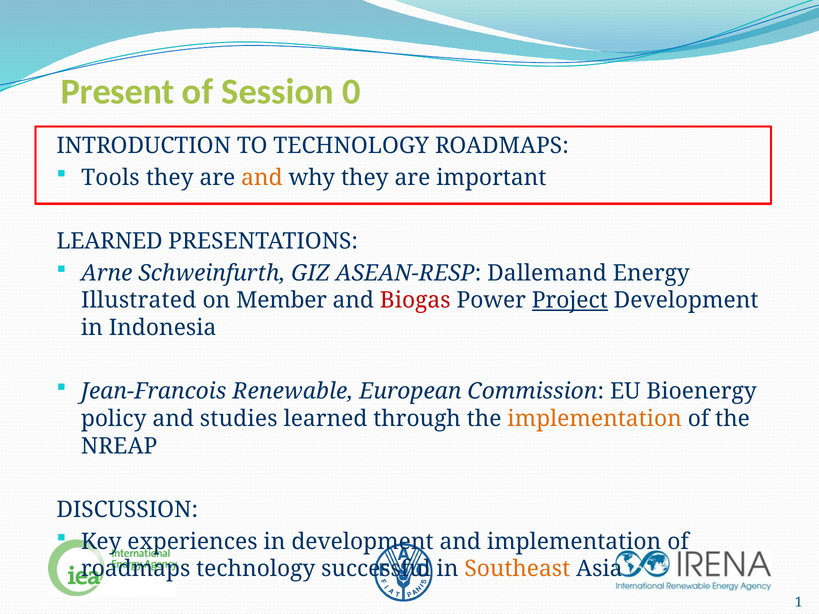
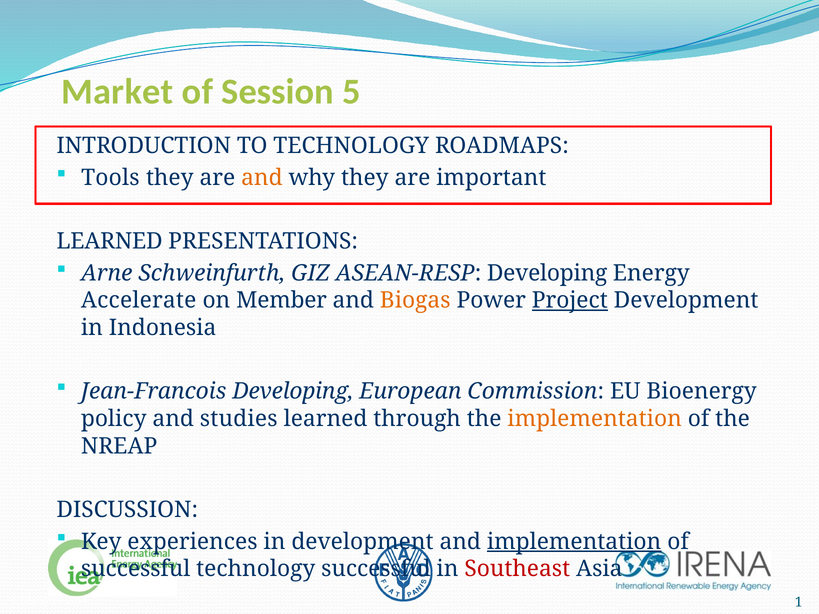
Present: Present -> Market (117, 92)
0: 0 -> 5 (351, 92)
ASEAN-RESP Dallemand: Dallemand -> Developing (547, 273)
Illustrated: Illustrated -> Accelerate (139, 301)
Biogas colour: red -> orange (415, 301)
Jean-Francois Renewable: Renewable -> Developing (293, 392)
implementation underline: none -> present (574, 542)
roadmaps: roadmaps -> successful (136, 569)
Southeast colour: orange -> red (517, 569)
